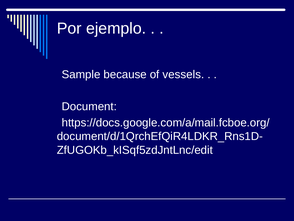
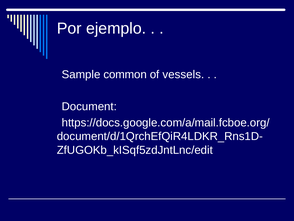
because: because -> common (125, 74)
